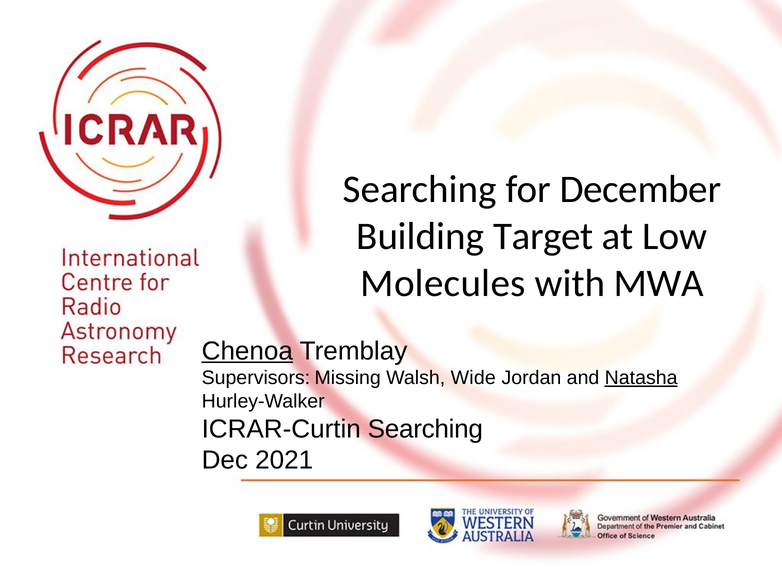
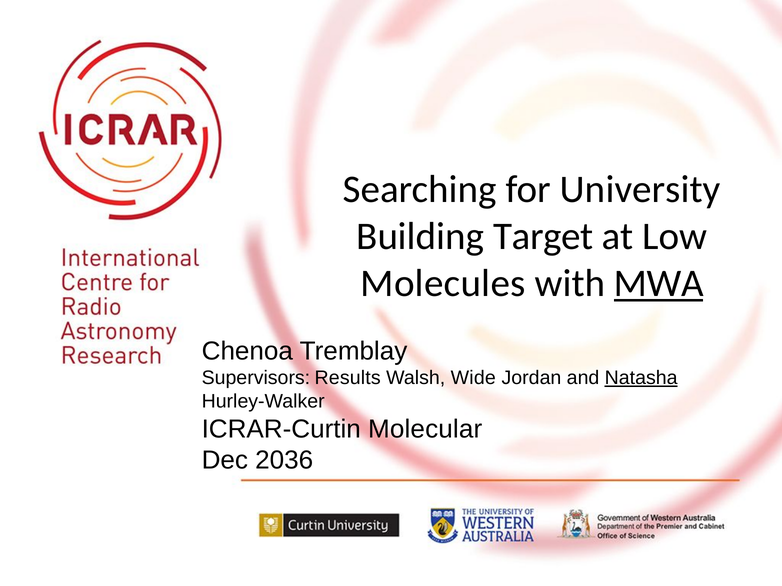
December: December -> University (640, 190)
MWA underline: none -> present (659, 284)
Chenoa underline: present -> none (247, 351)
Missing: Missing -> Results (348, 378)
ICRAR-Curtin Searching: Searching -> Molecular (425, 429)
2021: 2021 -> 2036 (284, 461)
